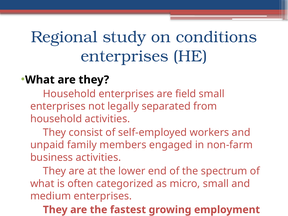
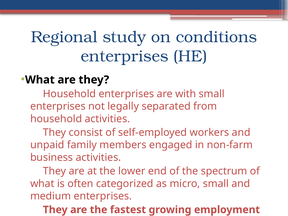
field: field -> with (186, 94)
